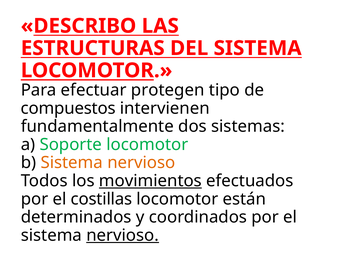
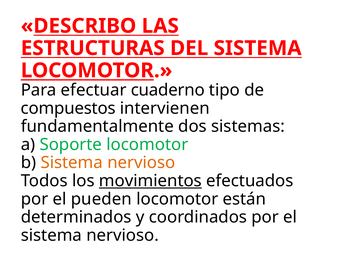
protegen: protegen -> cuaderno (168, 90)
costillas: costillas -> pueden (101, 199)
nervioso underline: present -> none (123, 236)
